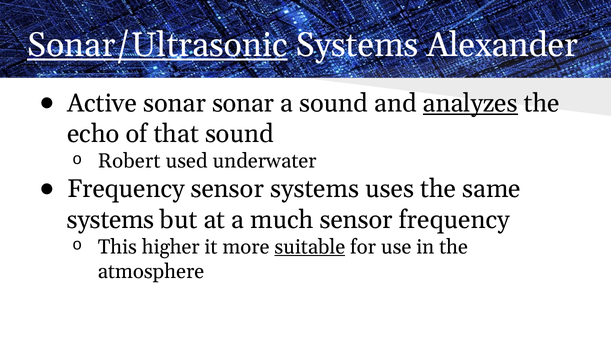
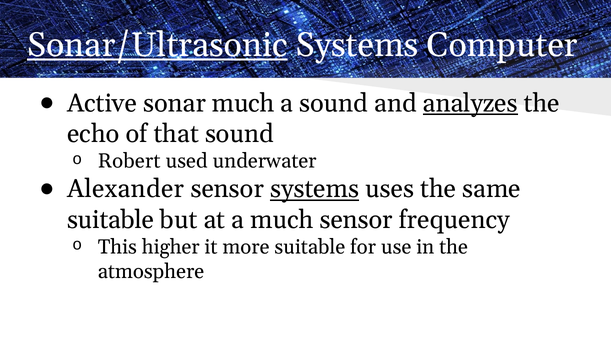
Alexander: Alexander -> Computer (502, 45)
sonar sonar: sonar -> much (243, 103)
Frequency: Frequency -> Alexander (126, 189)
systems underline: none -> present (315, 189)
systems: systems -> suitable (111, 219)
suitable underline: present -> none (310, 247)
